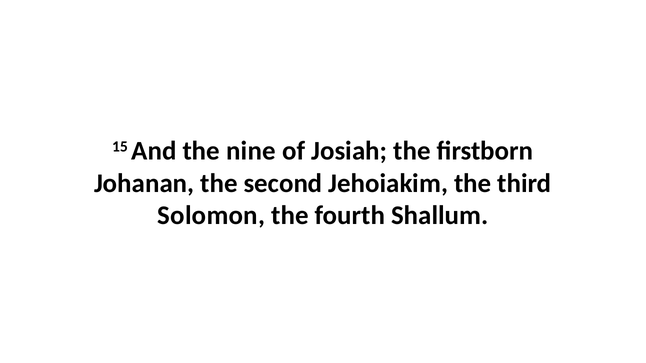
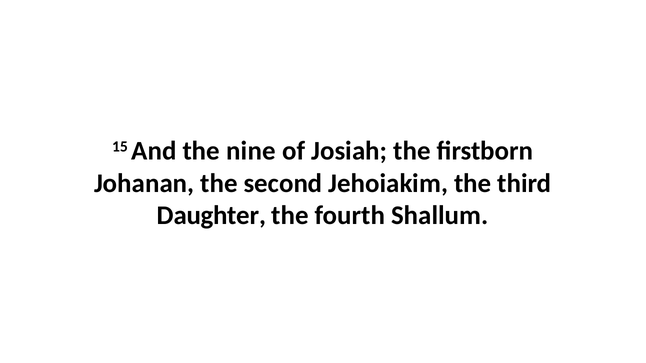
Solomon: Solomon -> Daughter (211, 216)
